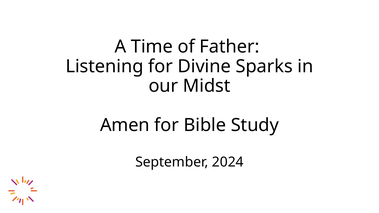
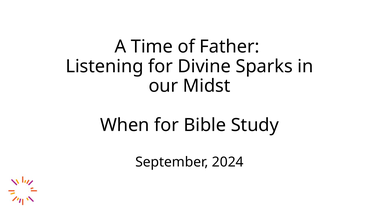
Amen: Amen -> When (125, 125)
